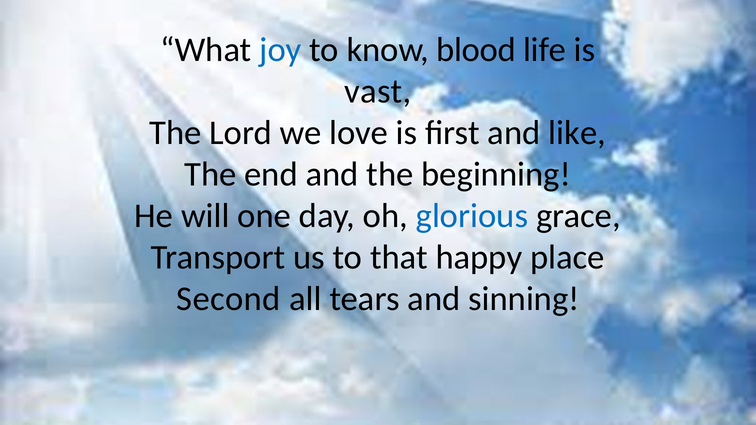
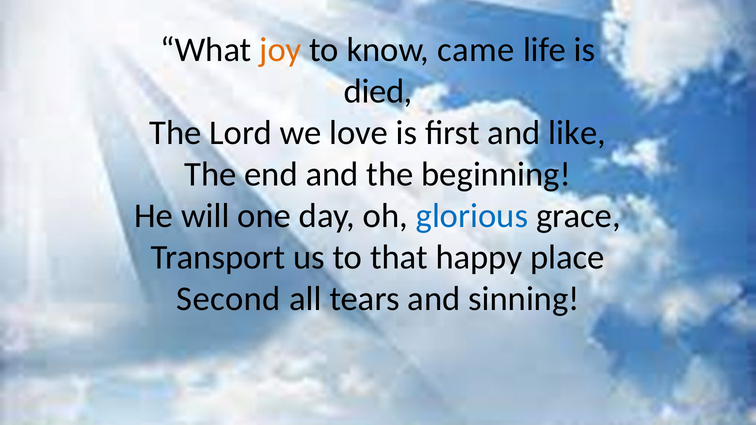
joy colour: blue -> orange (280, 50)
blood: blood -> came (476, 50)
vast: vast -> died (378, 91)
